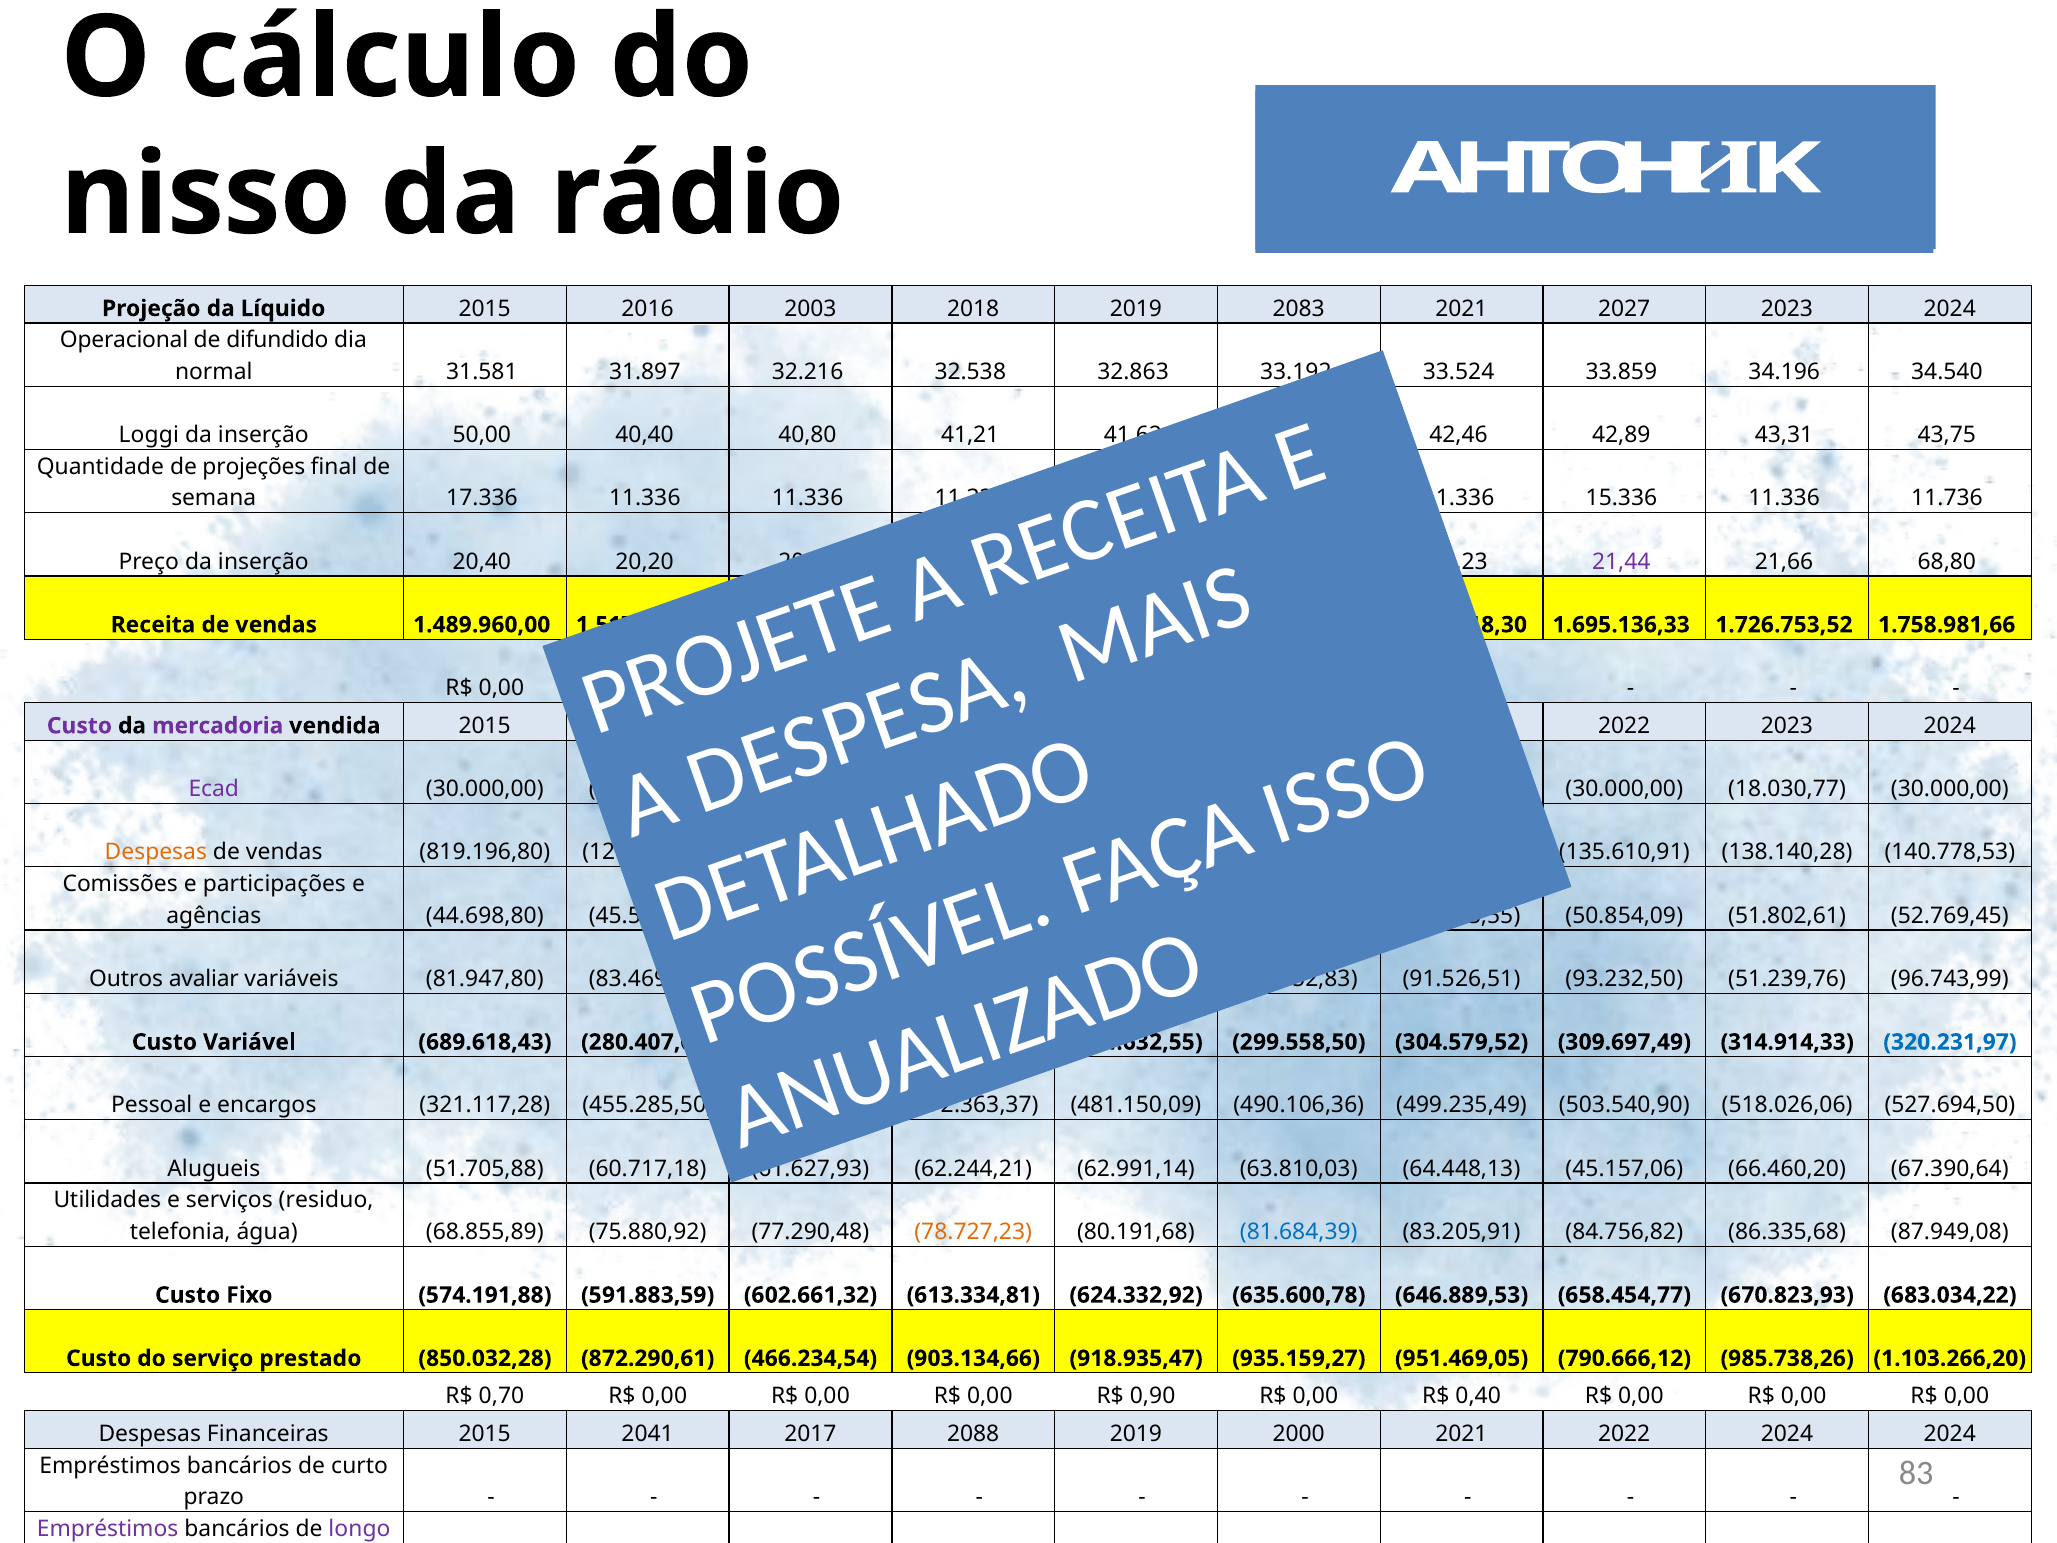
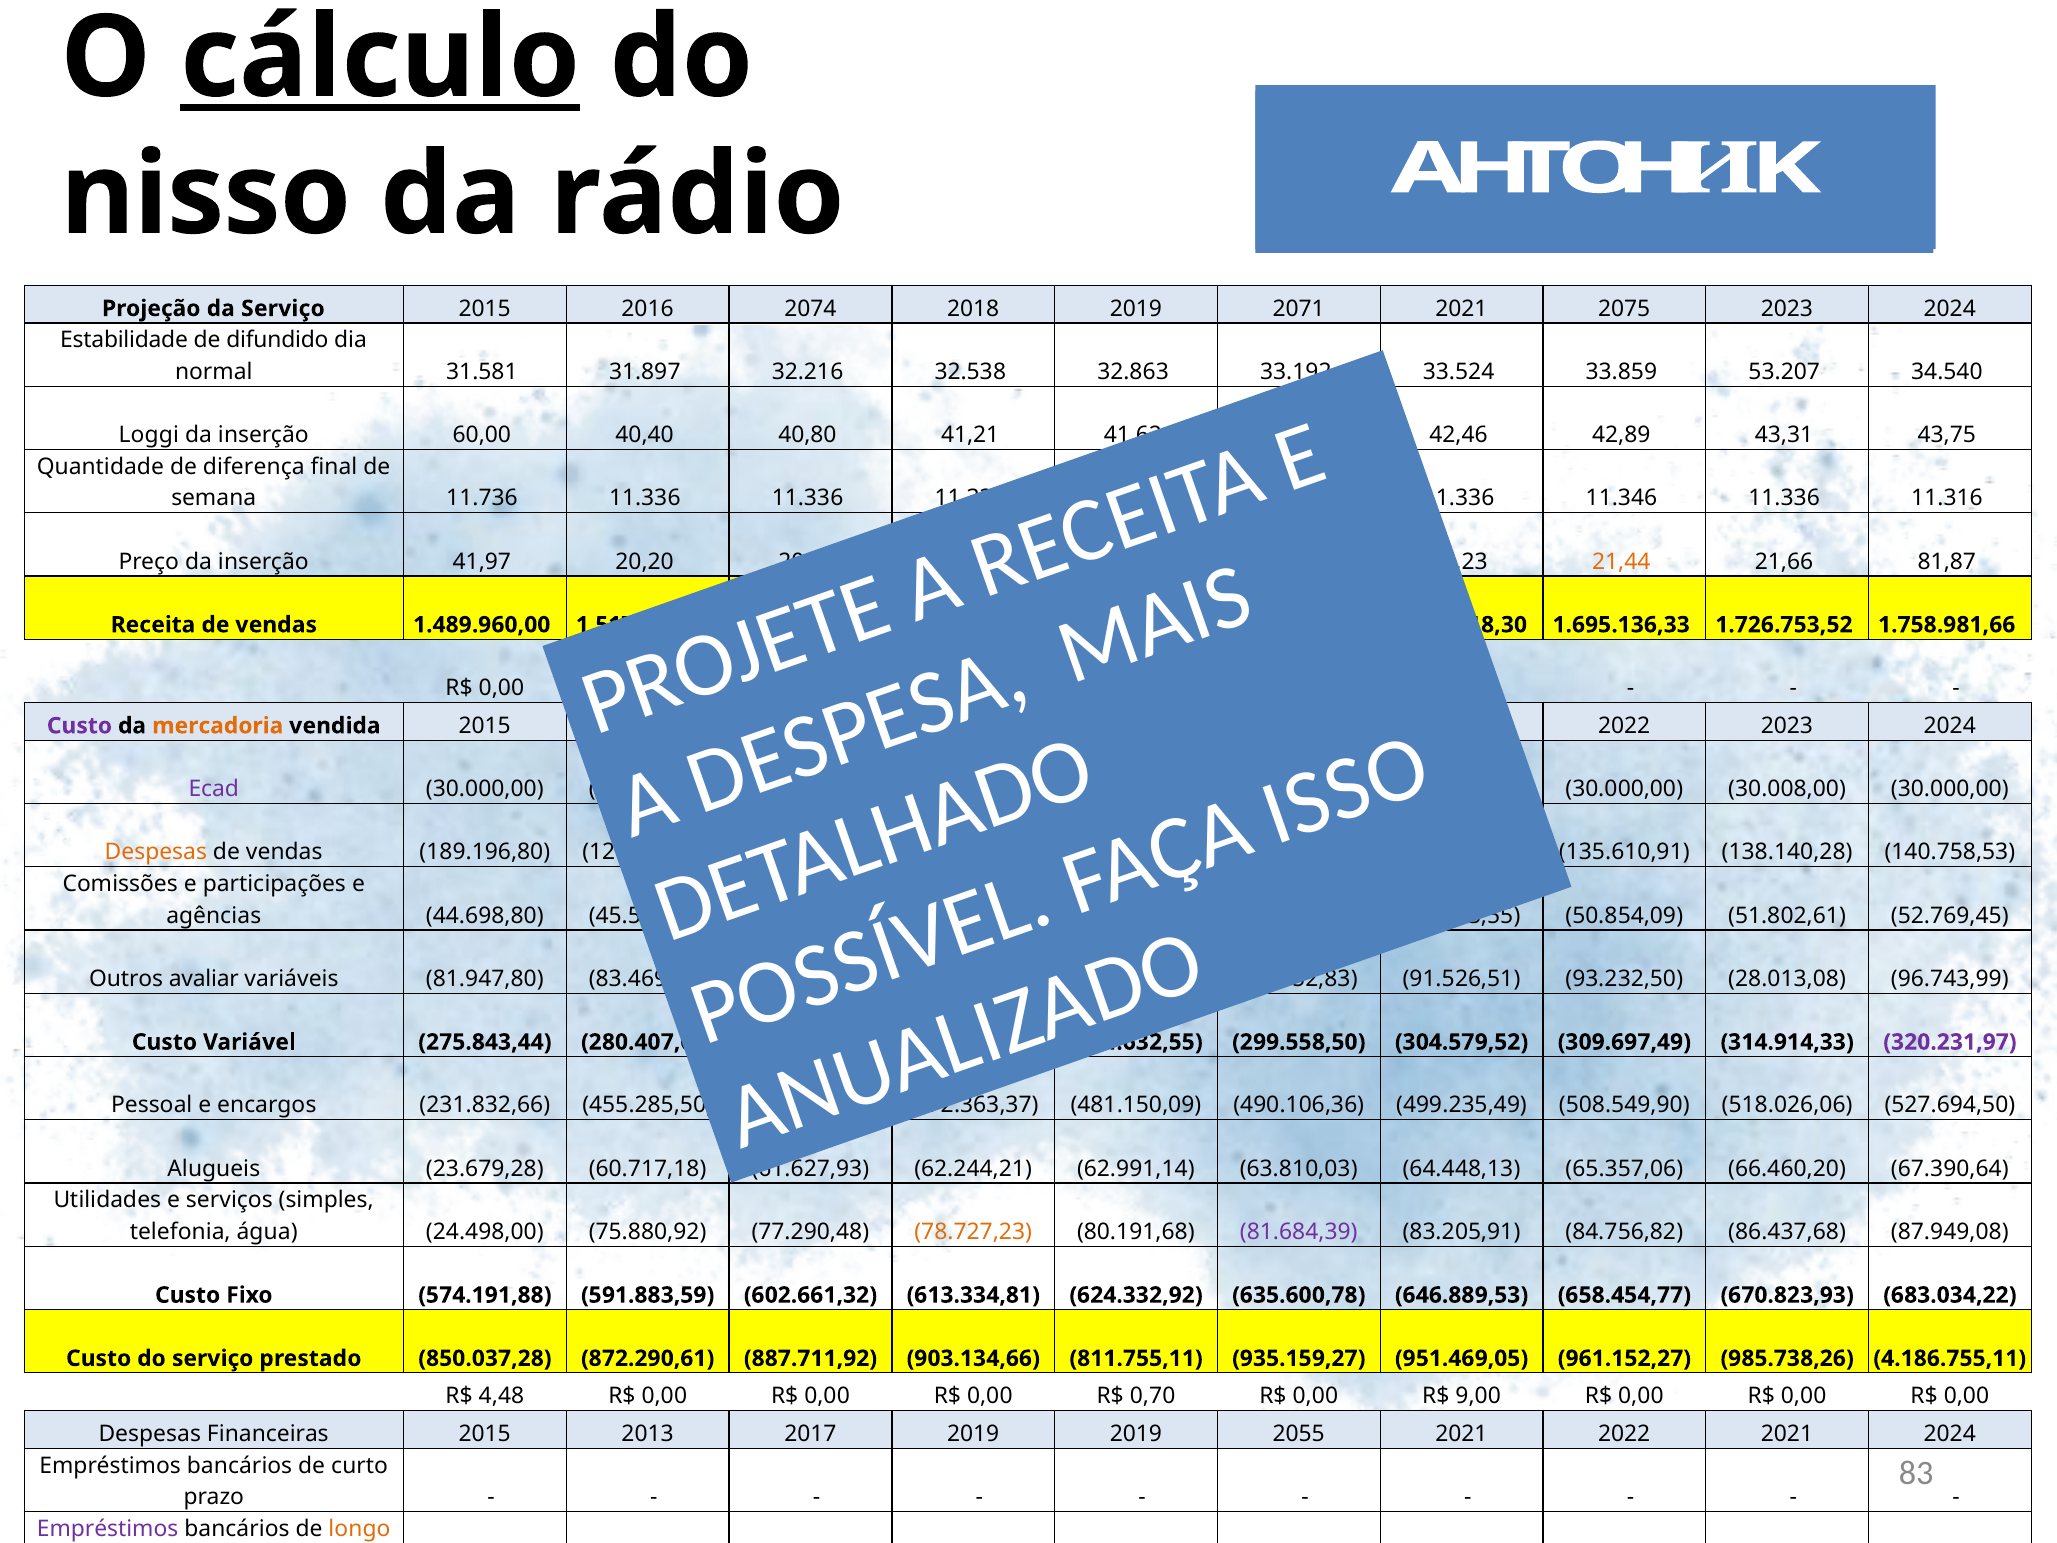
cálculo underline: none -> present (380, 58)
da Líquido: Líquido -> Serviço (283, 308)
2003: 2003 -> 2074 (810, 308)
2083: 2083 -> 2071 (1299, 308)
2027: 2027 -> 2075 (1624, 308)
Operacional: Operacional -> Estabilidade (124, 340)
34.196: 34.196 -> 53.207 (1784, 372)
50,00: 50,00 -> 60,00 (482, 435)
projeções: projeções -> diferença (254, 467)
17.336: 17.336 -> 11.736 (482, 498)
15.336: 15.336 -> 11.346 (1621, 498)
11.736: 11.736 -> 11.316 (1947, 498)
inserção 20,40: 20,40 -> 41,97 (482, 561)
21,44 colour: purple -> orange (1621, 561)
68,80: 68,80 -> 81,87 (1947, 561)
mercadoria colour: purple -> orange (218, 726)
18.030,77: 18.030,77 -> 30.008,00 (1787, 789)
819.196,80: 819.196,80 -> 189.196,80 (485, 852)
140.778,53: 140.778,53 -> 140.758,53 (1950, 852)
51.239,76: 51.239,76 -> 28.013,08 (1787, 979)
689.618,43: 689.618,43 -> 275.843,44 (485, 1042)
320.231,97 colour: blue -> purple (1950, 1042)
321.117,28: 321.117,28 -> 231.832,66 (485, 1105)
503.540,90: 503.540,90 -> 508.549,90 (1624, 1105)
51.705,88: 51.705,88 -> 23.679,28 (485, 1168)
45.157,06: 45.157,06 -> 65.357,06 (1624, 1168)
residuo: residuo -> simples (326, 1200)
68.855,89: 68.855,89 -> 24.498,00 (485, 1232)
81.684,39 colour: blue -> purple (1299, 1232)
86.335,68: 86.335,68 -> 86.437,68 (1787, 1232)
850.032,28: 850.032,28 -> 850.037,28 (485, 1358)
466.234,54: 466.234,54 -> 887.711,92 (810, 1358)
918.935,47: 918.935,47 -> 811.755,11 (1136, 1358)
790.666,12: 790.666,12 -> 961.152,27 (1624, 1358)
1.103.266,20: 1.103.266,20 -> 4.186.755,11 (1950, 1358)
0,70: 0,70 -> 4,48 (501, 1396)
0,90: 0,90 -> 0,70 (1153, 1396)
0,40: 0,40 -> 9,00 (1478, 1396)
2041: 2041 -> 2013 (648, 1434)
2017 2088: 2088 -> 2019 (973, 1434)
2000: 2000 -> 2055 (1299, 1434)
2022 2024: 2024 -> 2021 (1787, 1434)
longo colour: purple -> orange (359, 1529)
